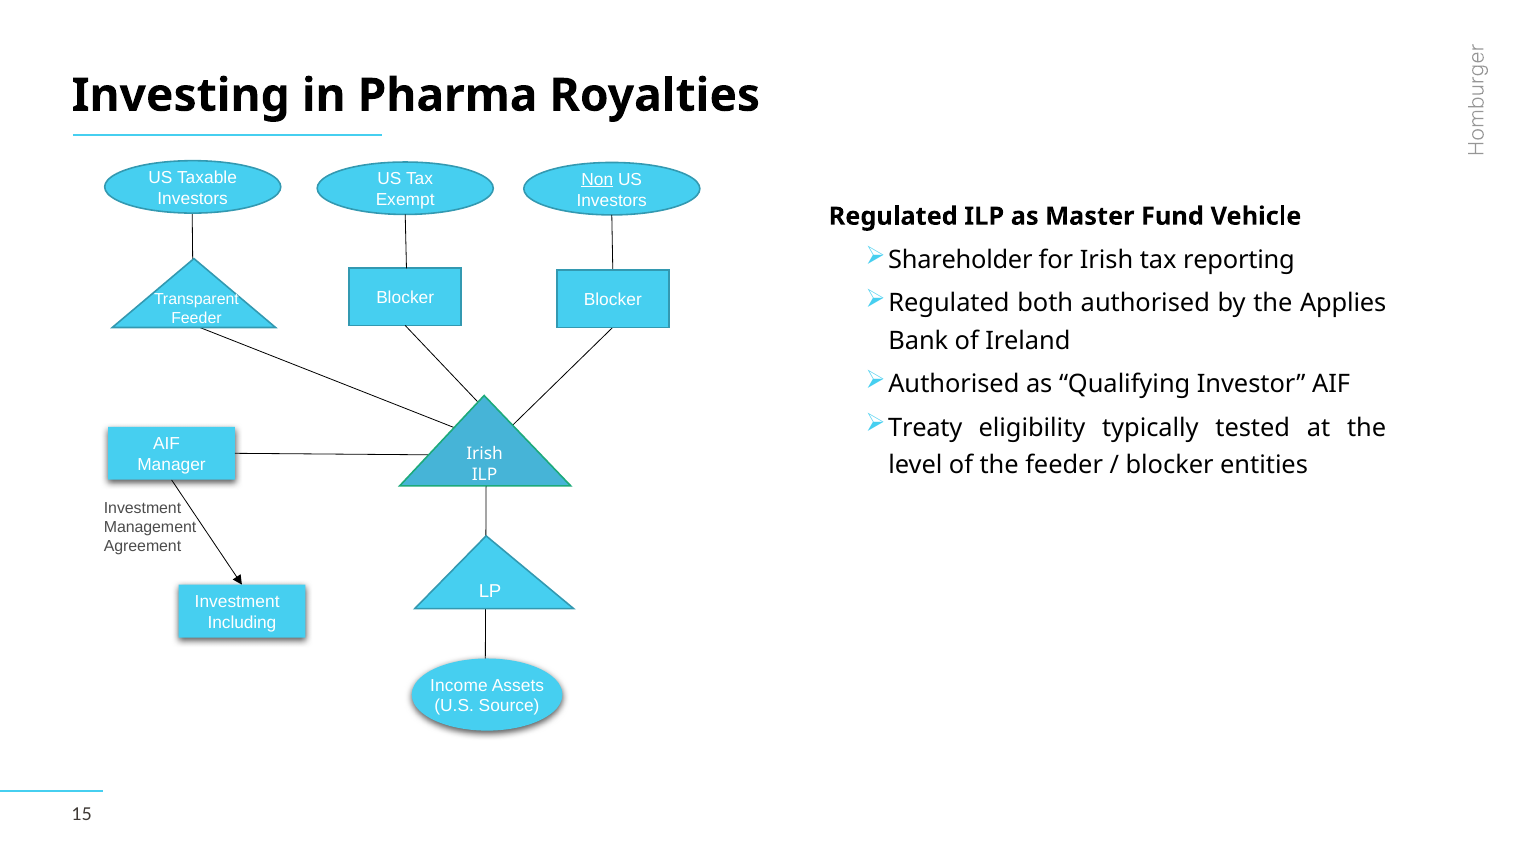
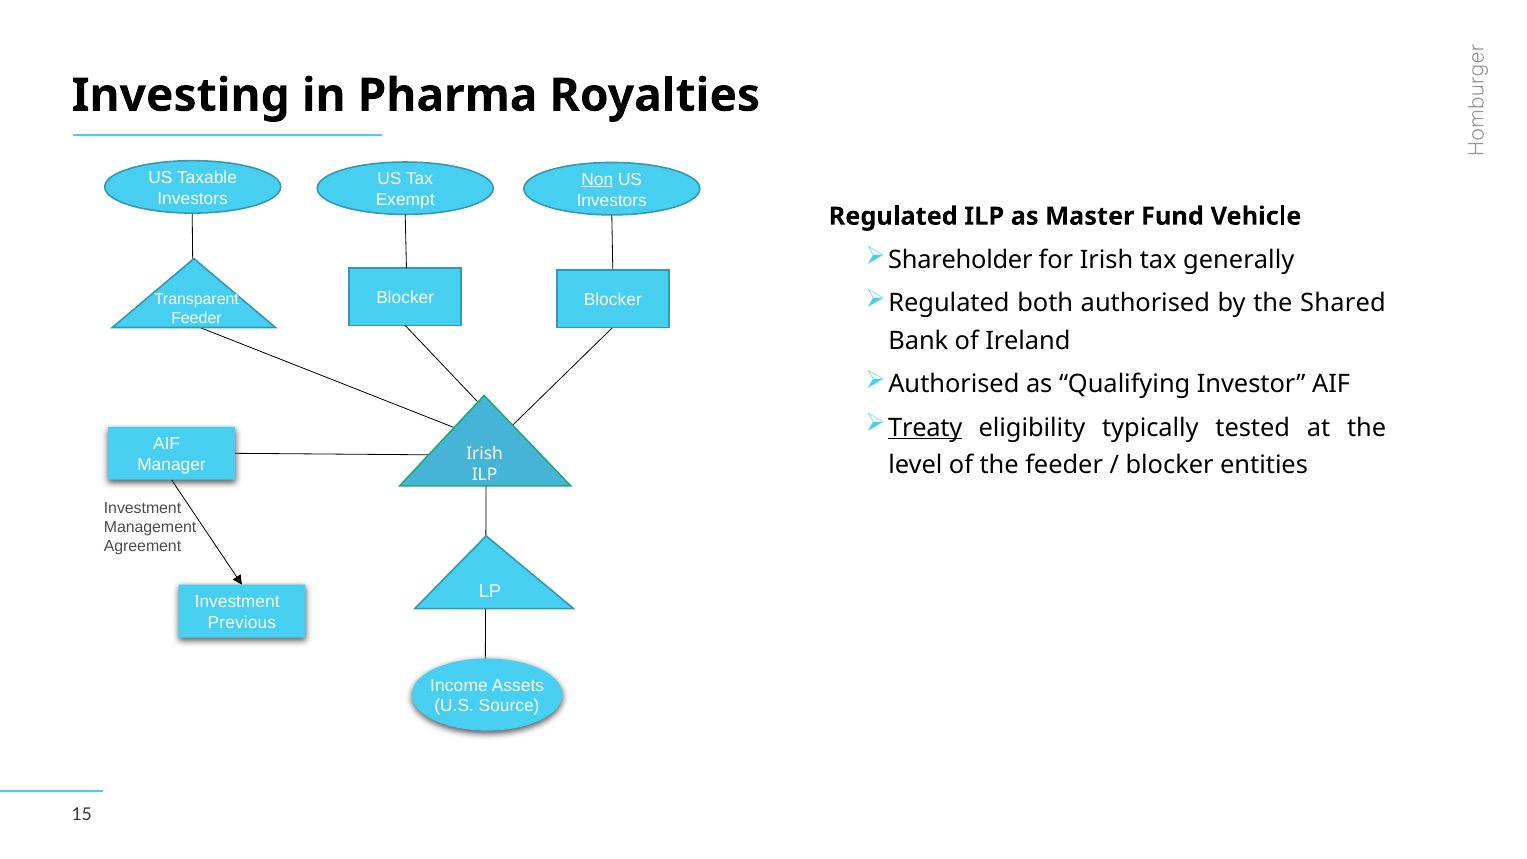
reporting: reporting -> generally (1239, 260)
Applies: Applies -> Shared (1343, 303)
Treaty underline: none -> present (925, 428)
Including: Including -> Previous (242, 623)
